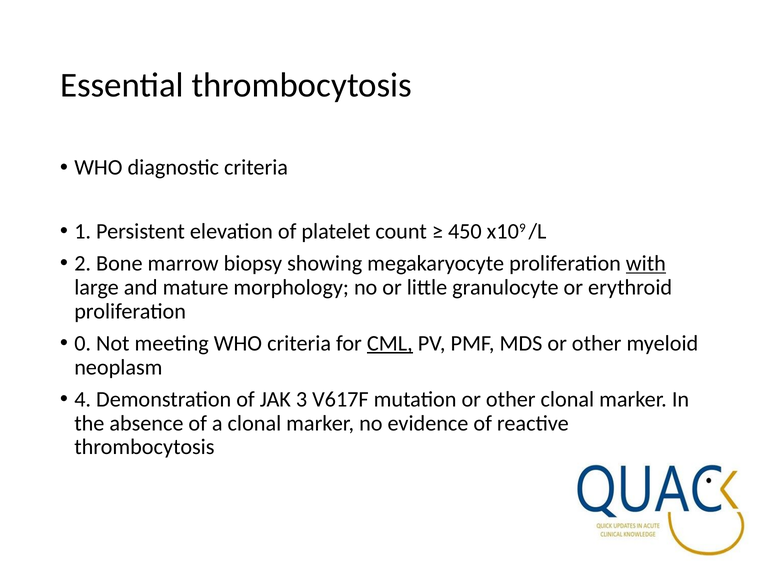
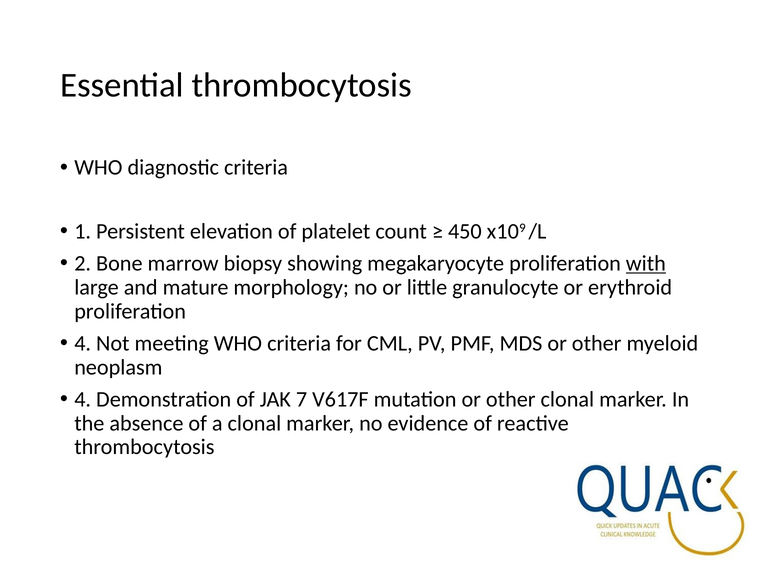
0: 0 -> 4 (83, 344)
CML underline: present -> none (390, 344)
3: 3 -> 7 (302, 400)
